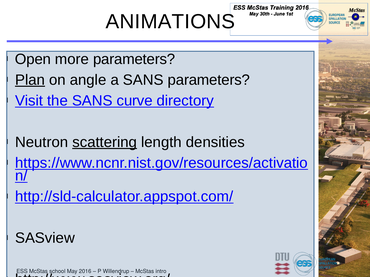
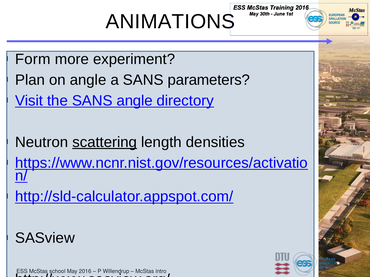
Open: Open -> Form (33, 59)
more parameters: parameters -> experiment (134, 59)
Plan underline: present -> none (30, 80)
SANS curve: curve -> angle (135, 101)
